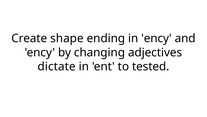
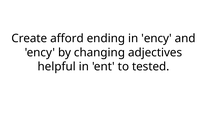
shape: shape -> afford (67, 38)
dictate: dictate -> helpful (57, 66)
